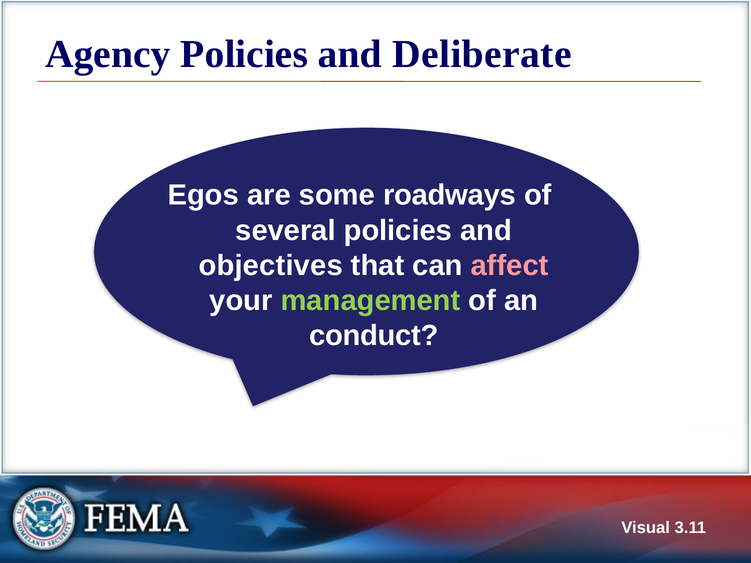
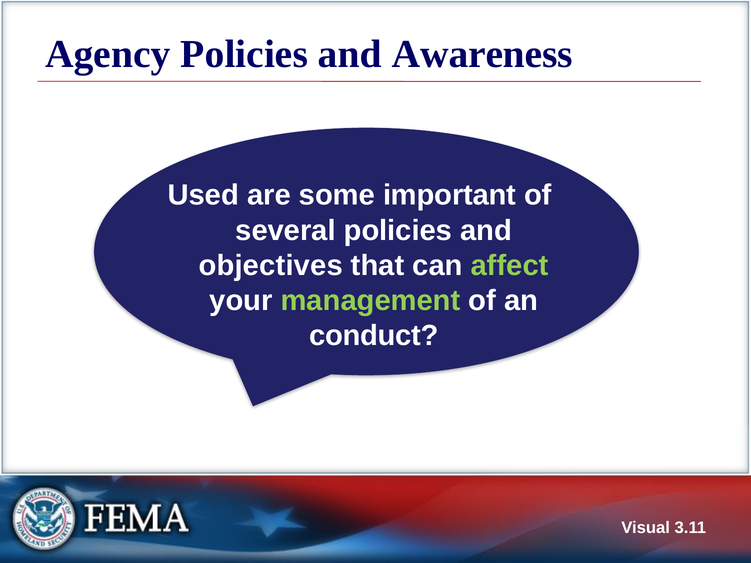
Deliberate: Deliberate -> Awareness (482, 54)
Egos: Egos -> Used (203, 195)
roadways: roadways -> important (450, 195)
affect colour: pink -> light green (510, 266)
